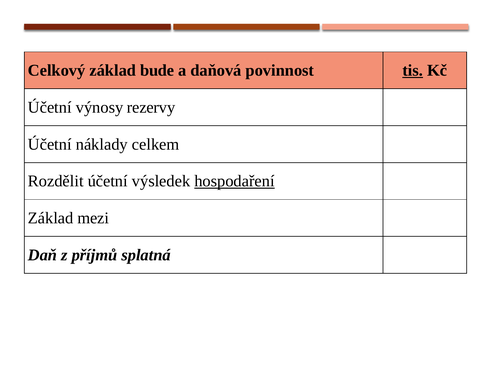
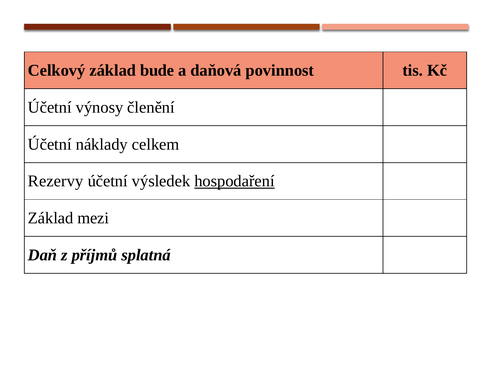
tis underline: present -> none (413, 70)
rezervy: rezervy -> členění (151, 107)
Rozdělit: Rozdělit -> Rezervy (56, 181)
